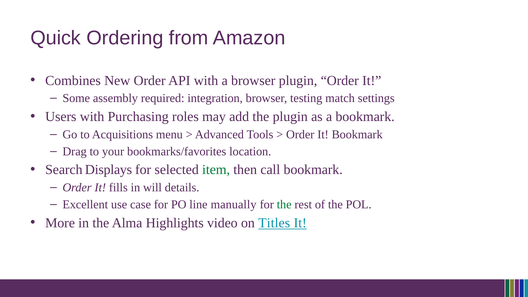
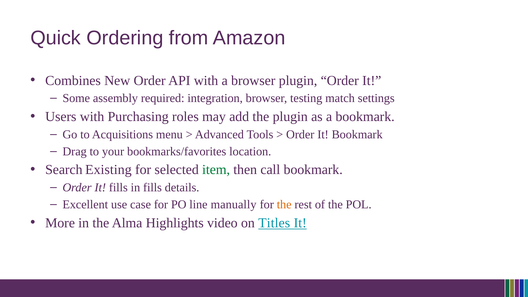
Displays: Displays -> Existing (108, 170)
in will: will -> fills (152, 188)
the colour: green -> orange (284, 204)
